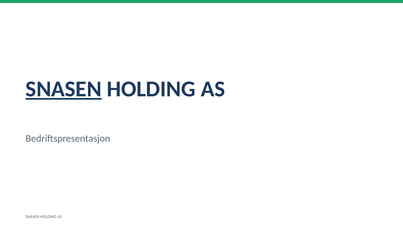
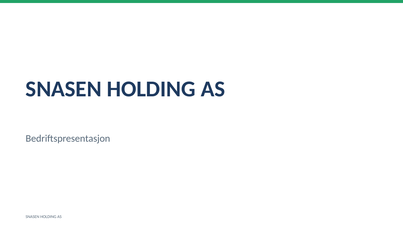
SNASEN underline: present -> none (64, 89)
